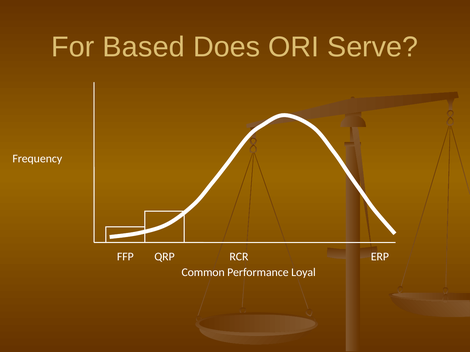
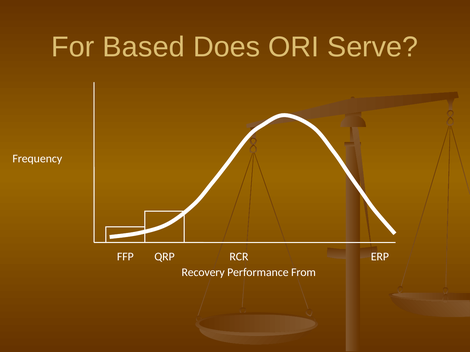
Common: Common -> Recovery (203, 273)
Loyal: Loyal -> From (304, 273)
